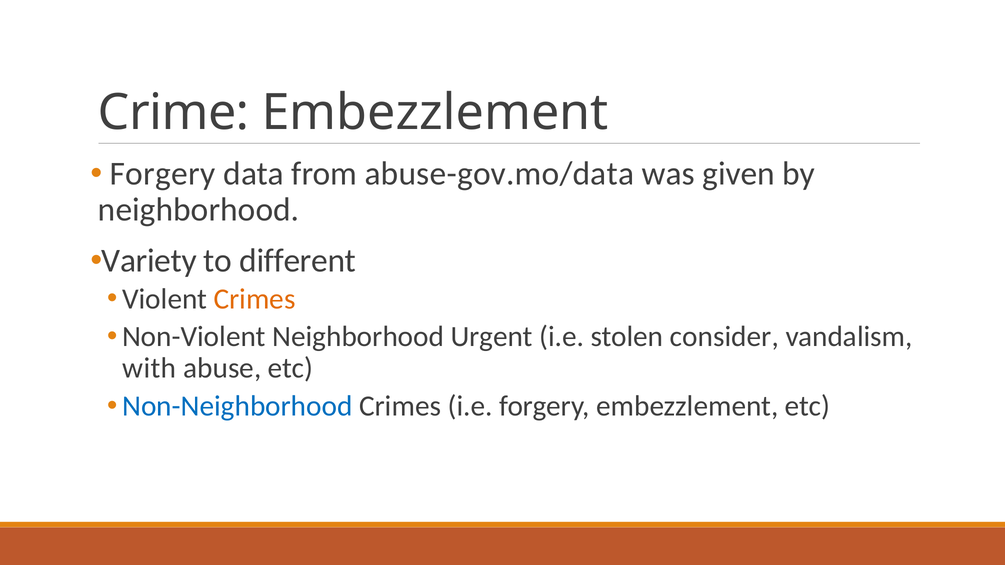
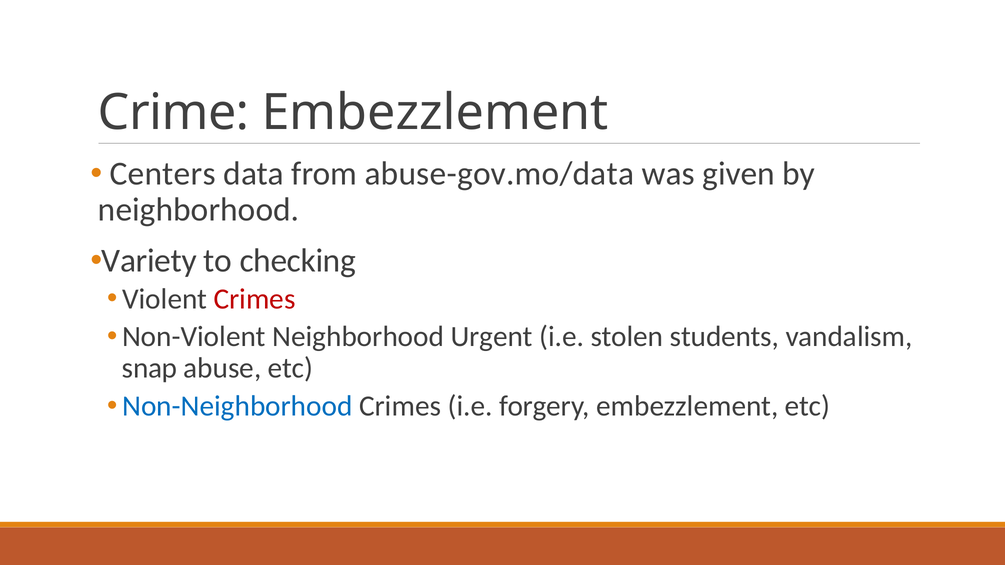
Forgery: Forgery -> Centers (163, 174)
different: different -> checking (298, 261)
Crimes colour: orange -> red (255, 299)
consider: consider -> students (725, 337)
with: with -> snap (150, 369)
